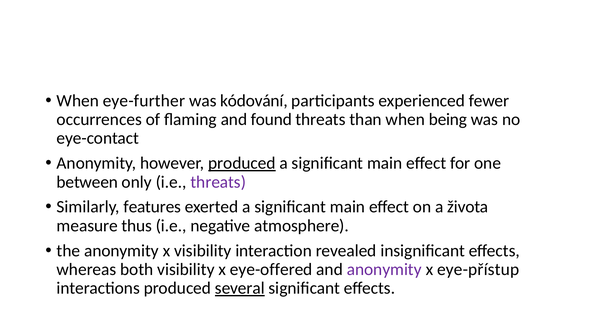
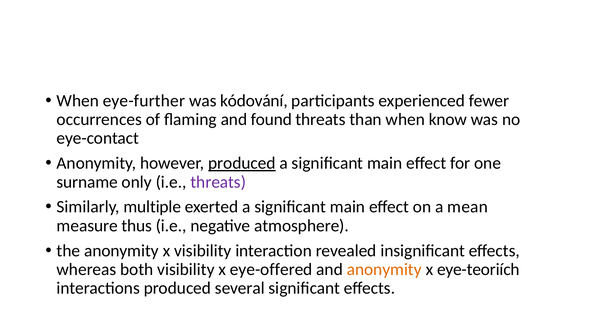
being: being -> know (448, 120)
between: between -> surname (87, 182)
features: features -> multiple (152, 207)
života: života -> mean (468, 207)
anonymity colour: purple -> orange (384, 270)
eye-přístup: eye-přístup -> eye-teoriích (478, 270)
several underline: present -> none (240, 288)
